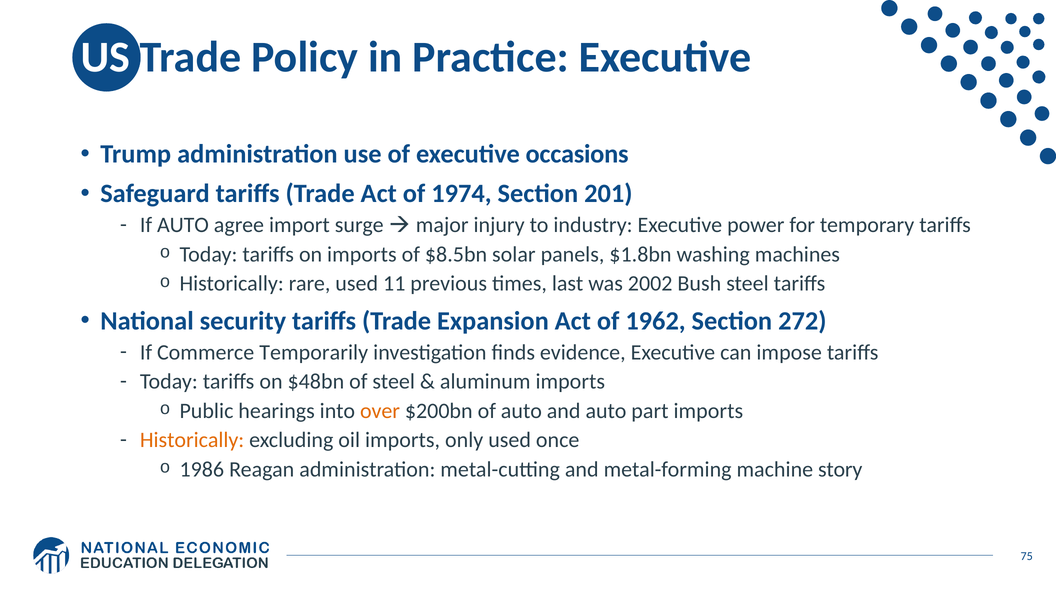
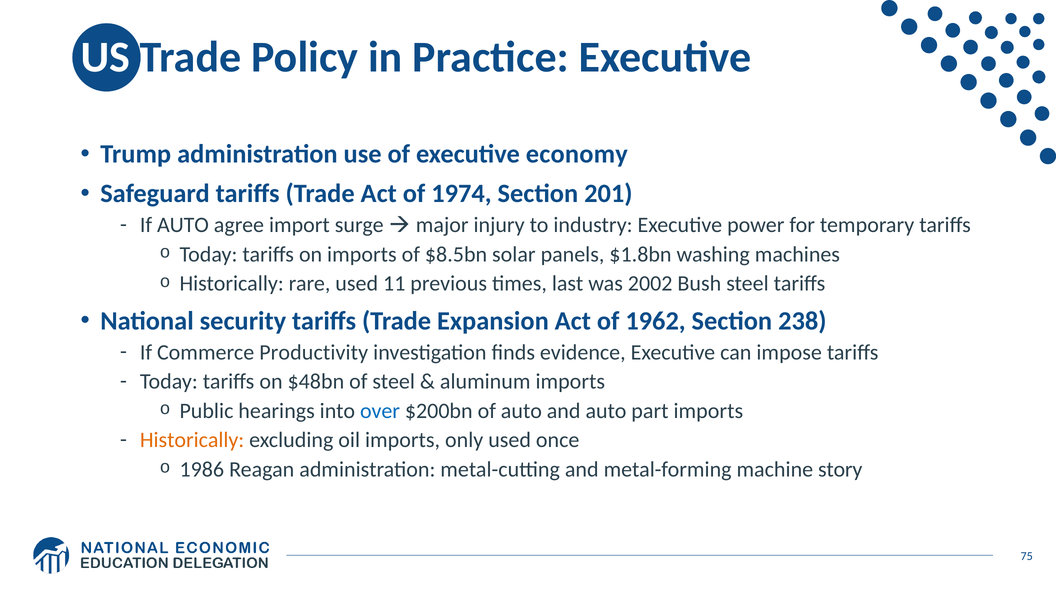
occasions: occasions -> economy (577, 154)
272: 272 -> 238 (802, 321)
Temporarily: Temporarily -> Productivity (314, 352)
over colour: orange -> blue (380, 411)
